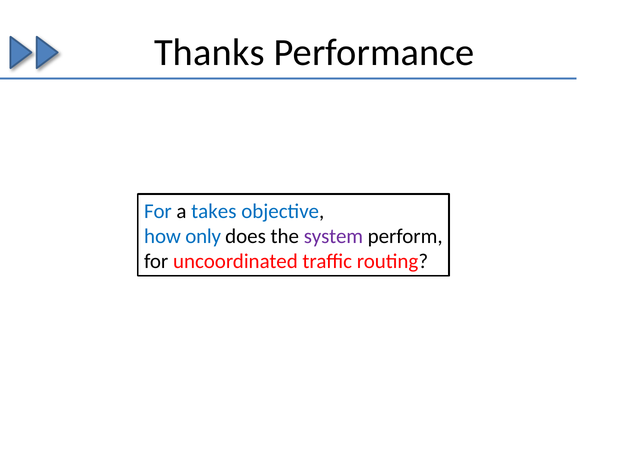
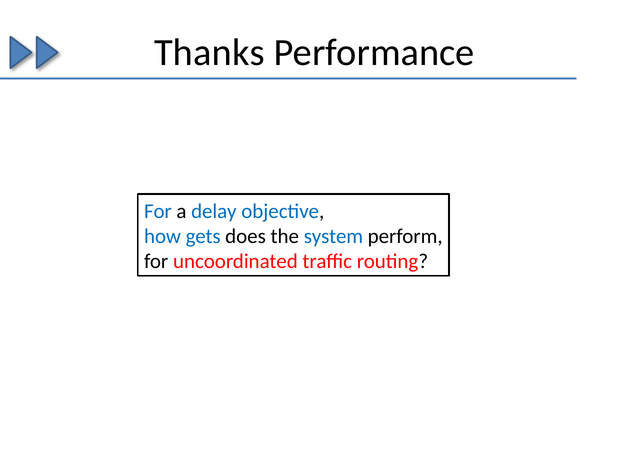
takes: takes -> delay (214, 211)
only: only -> gets (203, 236)
system colour: purple -> blue (333, 236)
